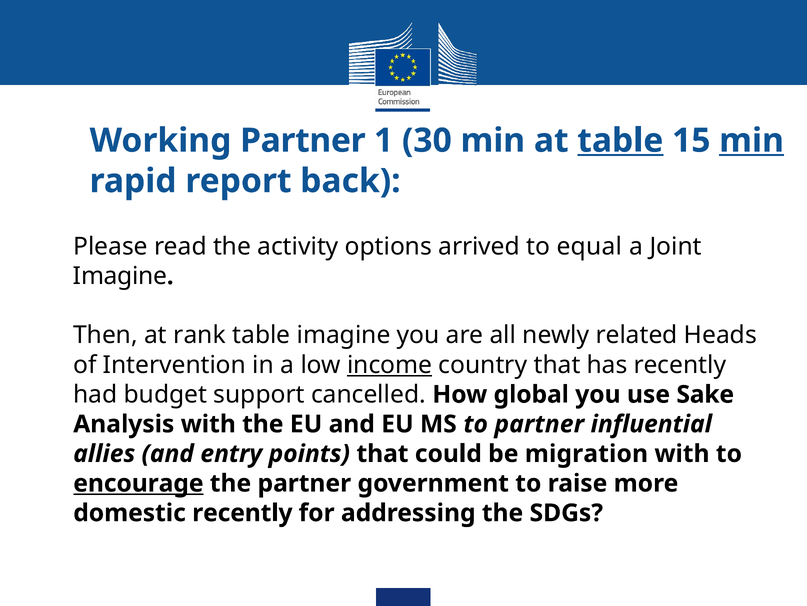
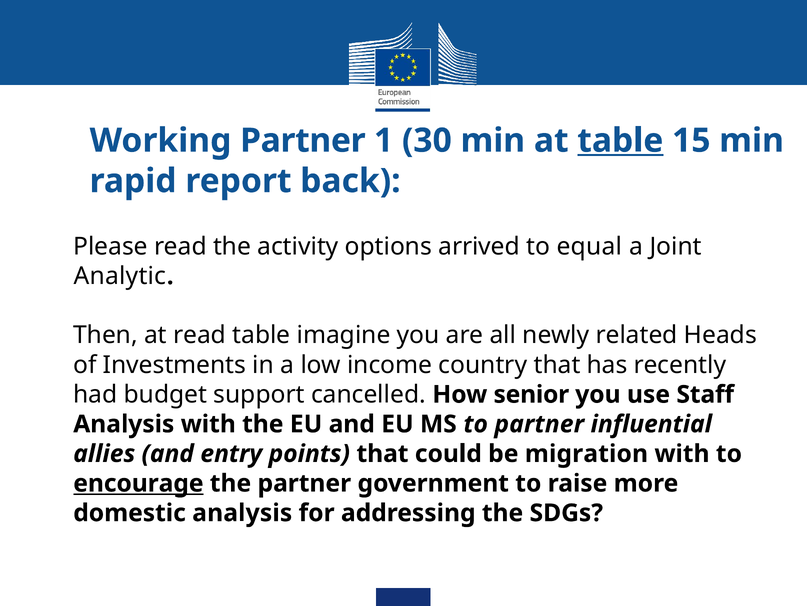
min underline: present -> none (752, 140)
Imagine: Imagine -> Analytic (120, 276)
at rank: rank -> read (200, 335)
Intervention: Intervention -> Investments (175, 365)
income underline: present -> none (390, 365)
global: global -> senior (531, 394)
Sake: Sake -> Staff (705, 394)
domestic recently: recently -> analysis (242, 512)
